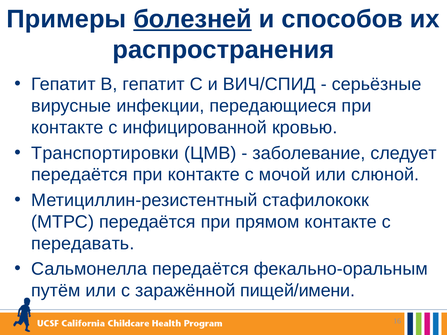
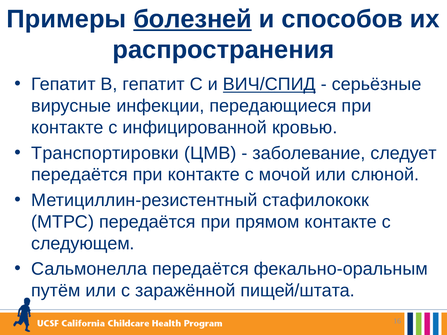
ВИЧ/СПИД underline: none -> present (269, 84)
передавать: передавать -> следующем (83, 244)
пищей/имени: пищей/имени -> пищей/штата (298, 291)
